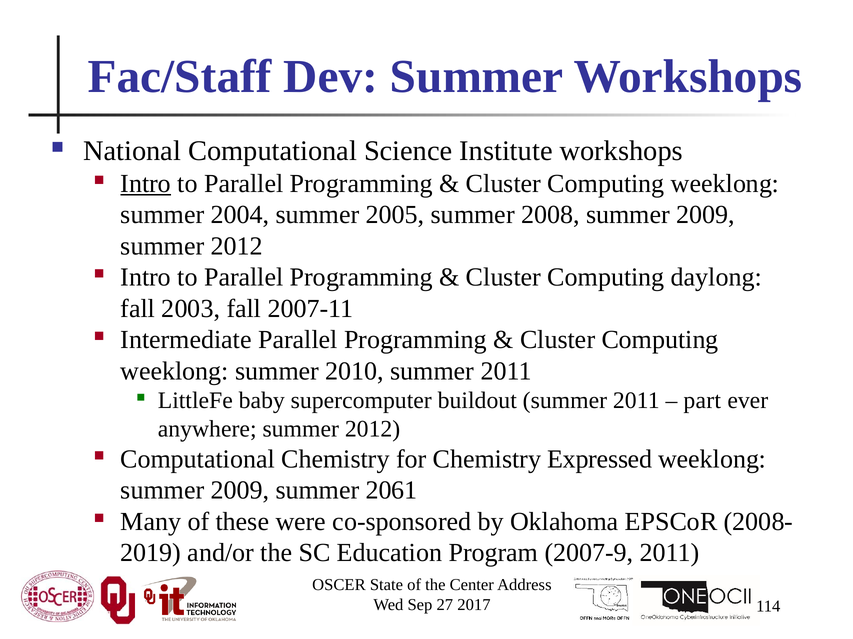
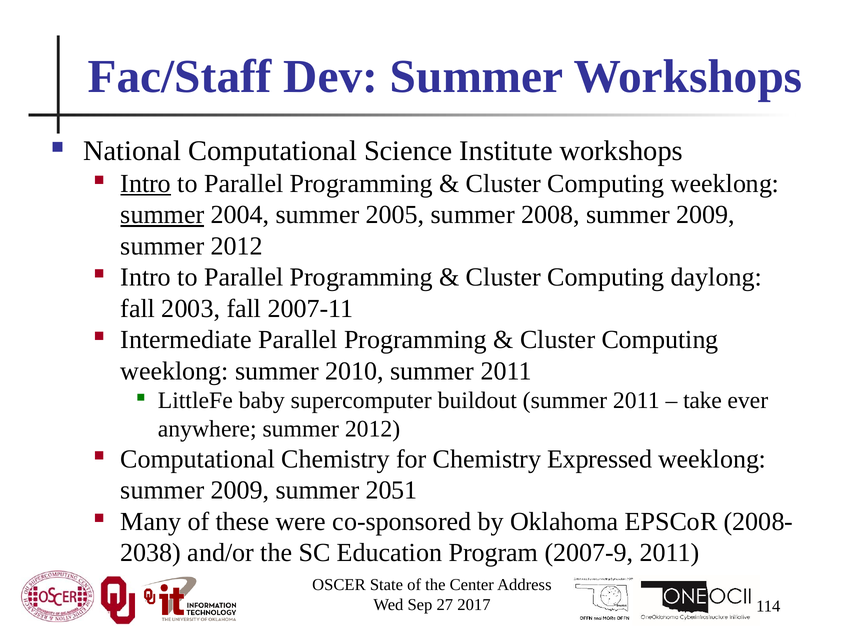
summer underline: none -> present (162, 215)
part: part -> take (702, 401)
2061: 2061 -> 2051 (392, 491)
2019: 2019 -> 2038 (151, 553)
